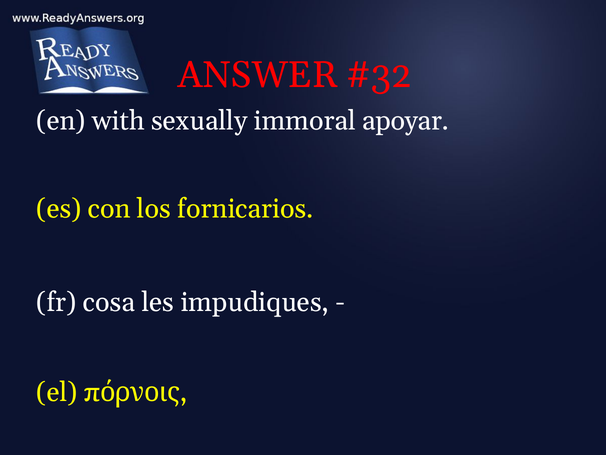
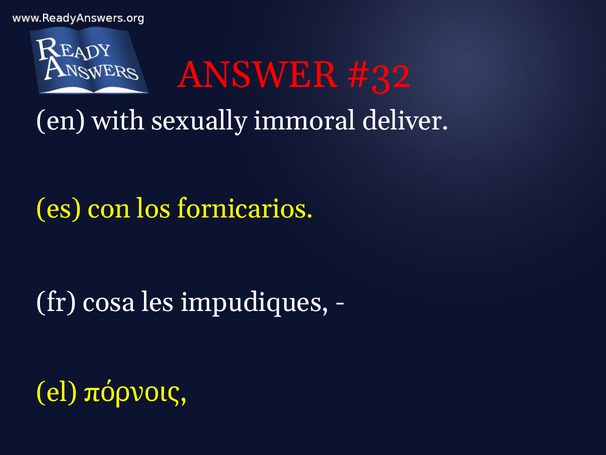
apoyar: apoyar -> deliver (406, 121)
